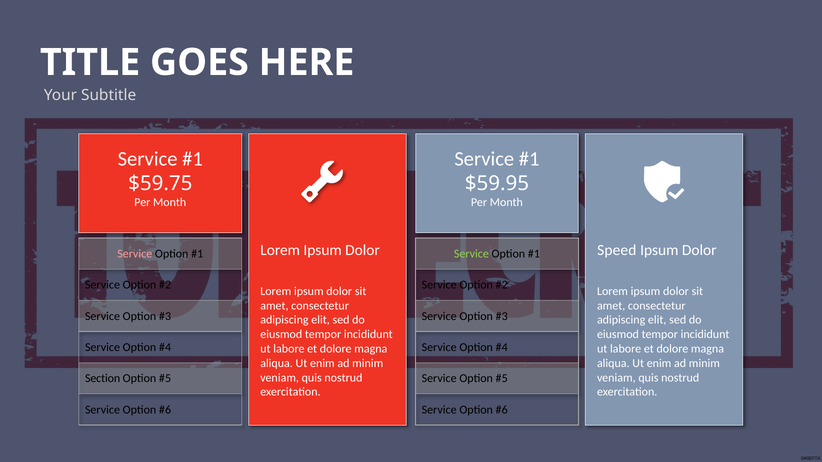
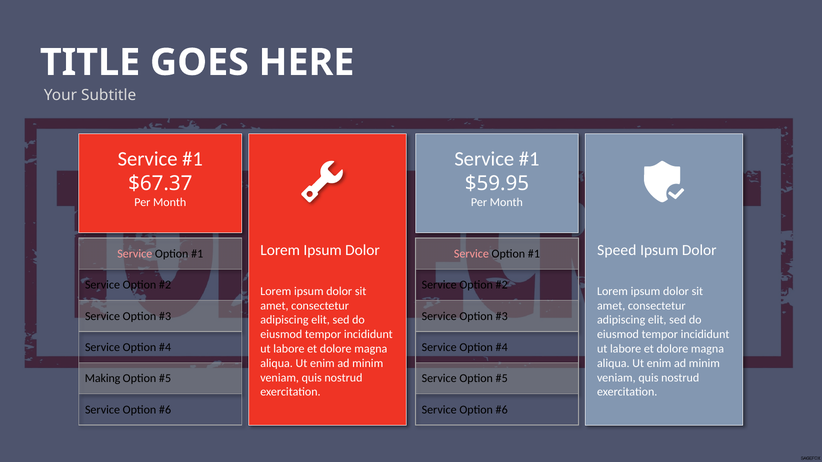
$59.75: $59.75 -> $67.37 (160, 184)
Service colour: light green -> pink (471, 254)
Section: Section -> Making (103, 379)
